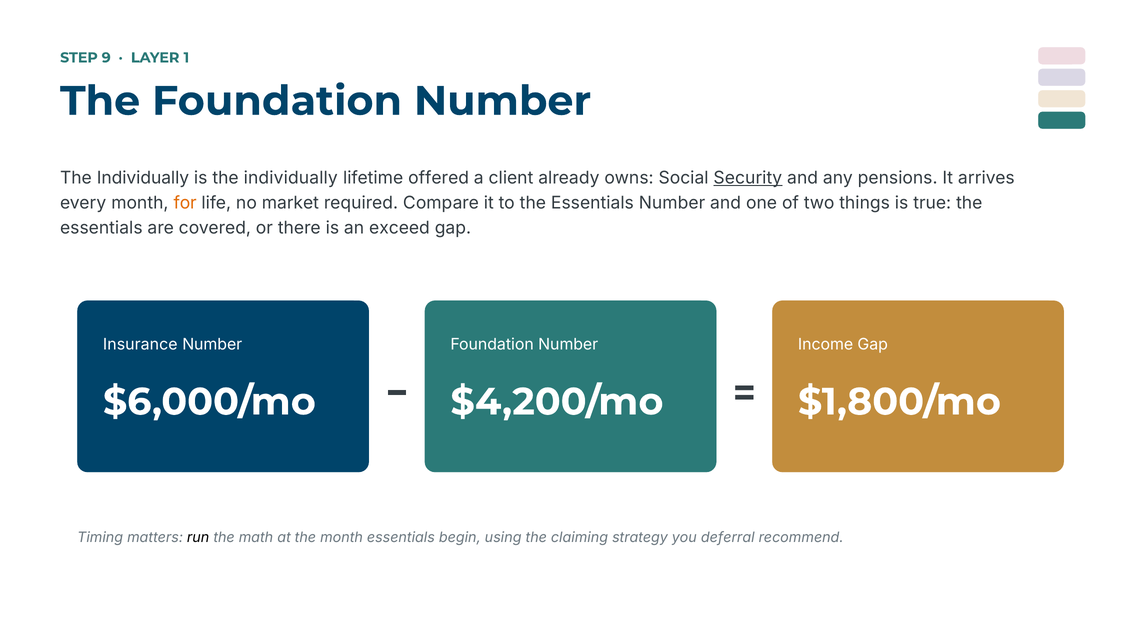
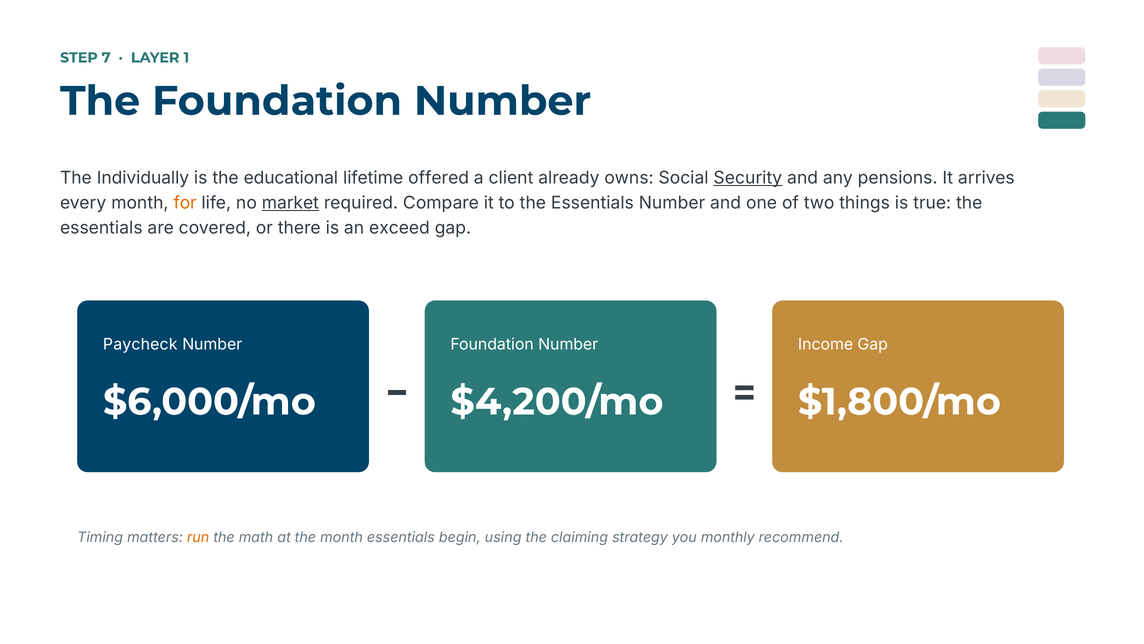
9: 9 -> 7 (106, 58)
is the individually: individually -> educational (291, 178)
market underline: none -> present (290, 203)
Insurance: Insurance -> Paycheck (140, 344)
run colour: black -> orange (198, 537)
deferral: deferral -> monthly (728, 537)
